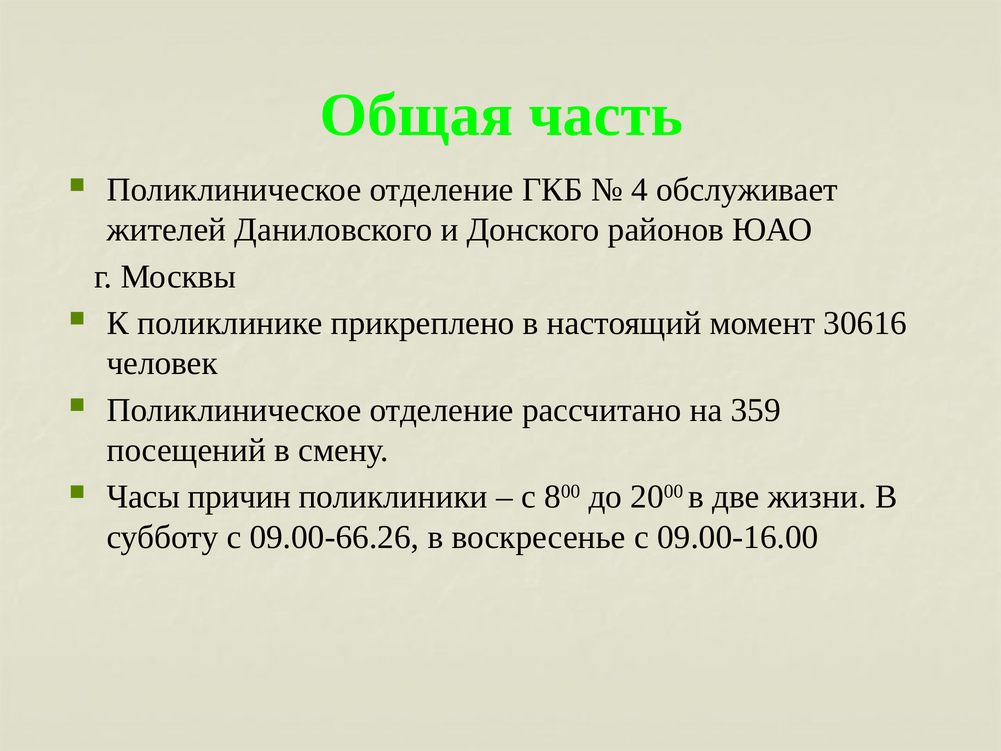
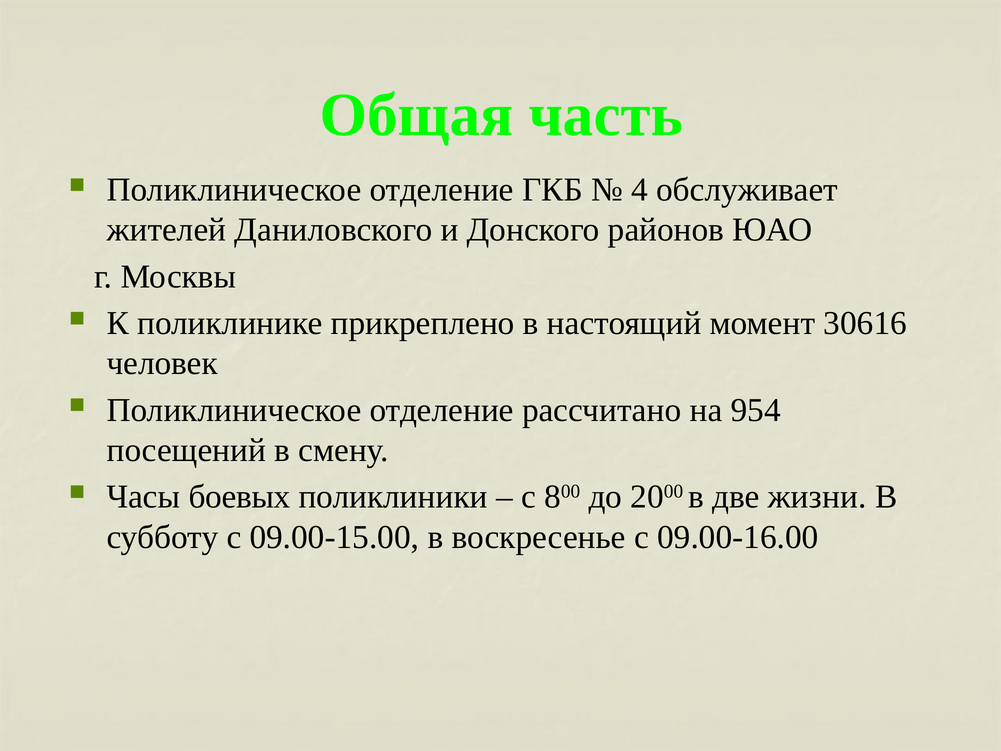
359: 359 -> 954 (756, 410)
причин: причин -> боевых (240, 497)
09.00-66.26: 09.00-66.26 -> 09.00-15.00 (334, 537)
